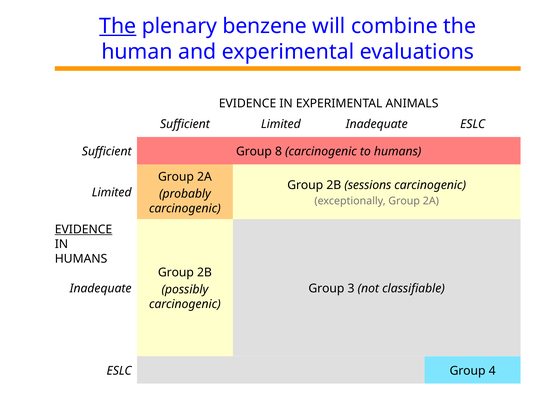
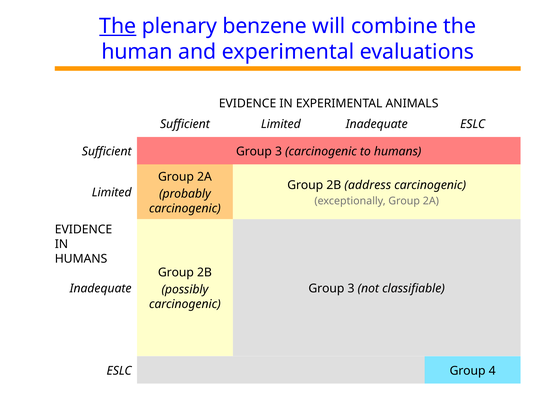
8: 8 -> 3 (279, 152)
sessions: sessions -> address (368, 185)
EVIDENCE underline: present -> none (84, 229)
